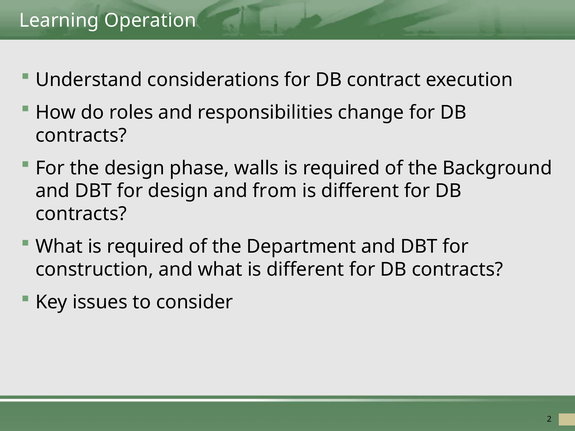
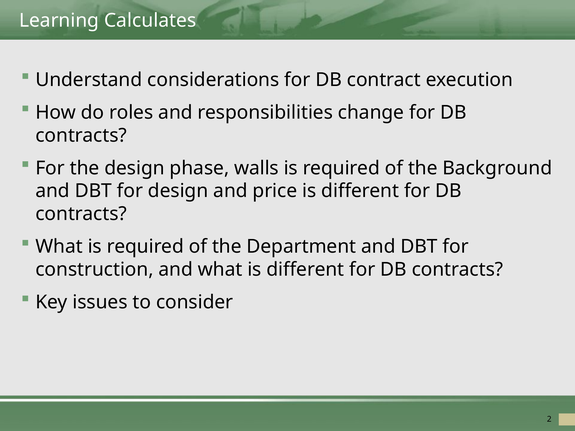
Operation: Operation -> Calculates (150, 20)
from: from -> price (275, 191)
